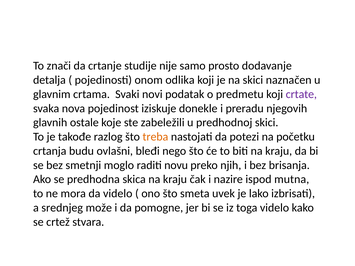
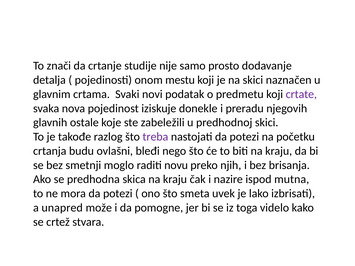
odlika: odlika -> mestu (180, 80)
treba colour: orange -> purple (155, 137)
mora da videlo: videlo -> potezi (118, 194)
srednjeg: srednjeg -> unapred (62, 208)
